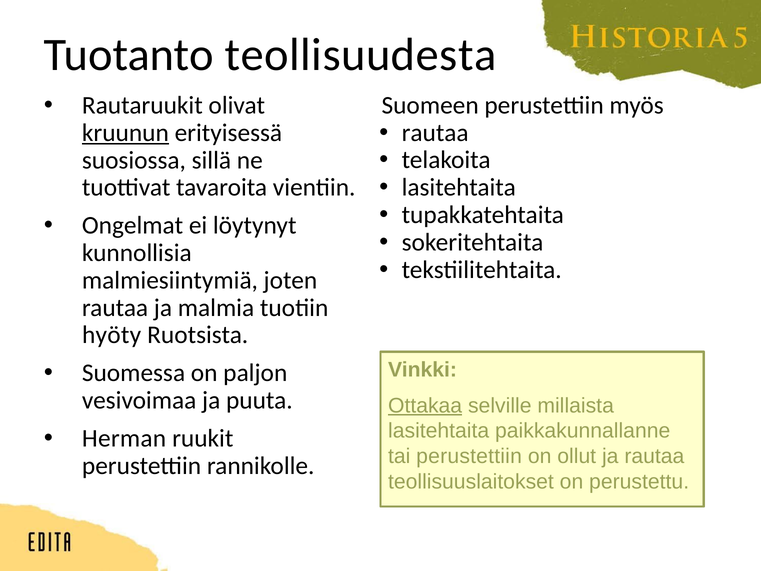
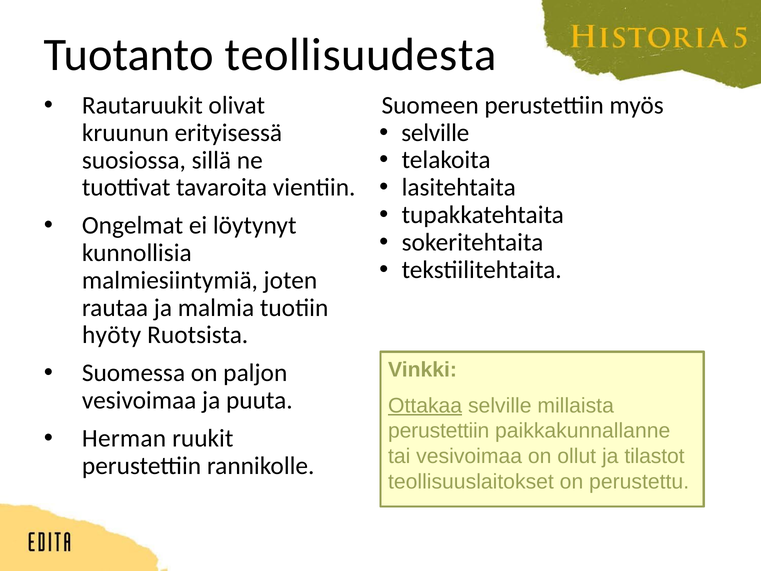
rautaa: rautaa -> selville (435, 133)
kruunun underline: present -> none (125, 133)
lasitehtaita: lasitehtaita -> perustettiin (439, 431)
tai perustettiin: perustettiin -> vesivoimaa (469, 456)
ja rautaa: rautaa -> tilastot (654, 456)
